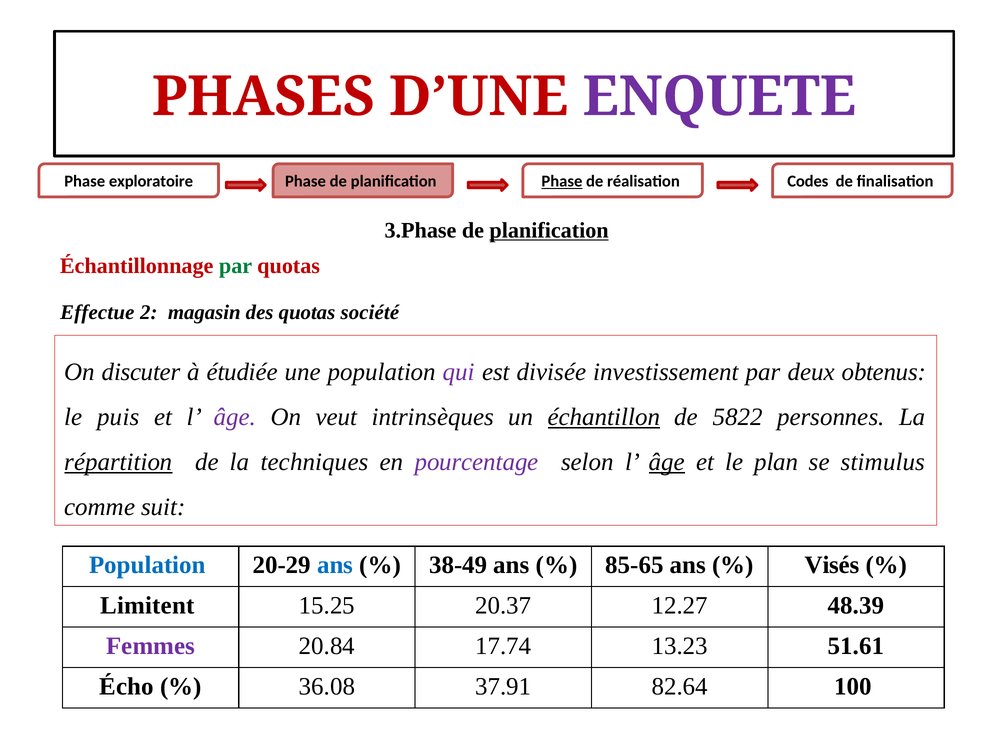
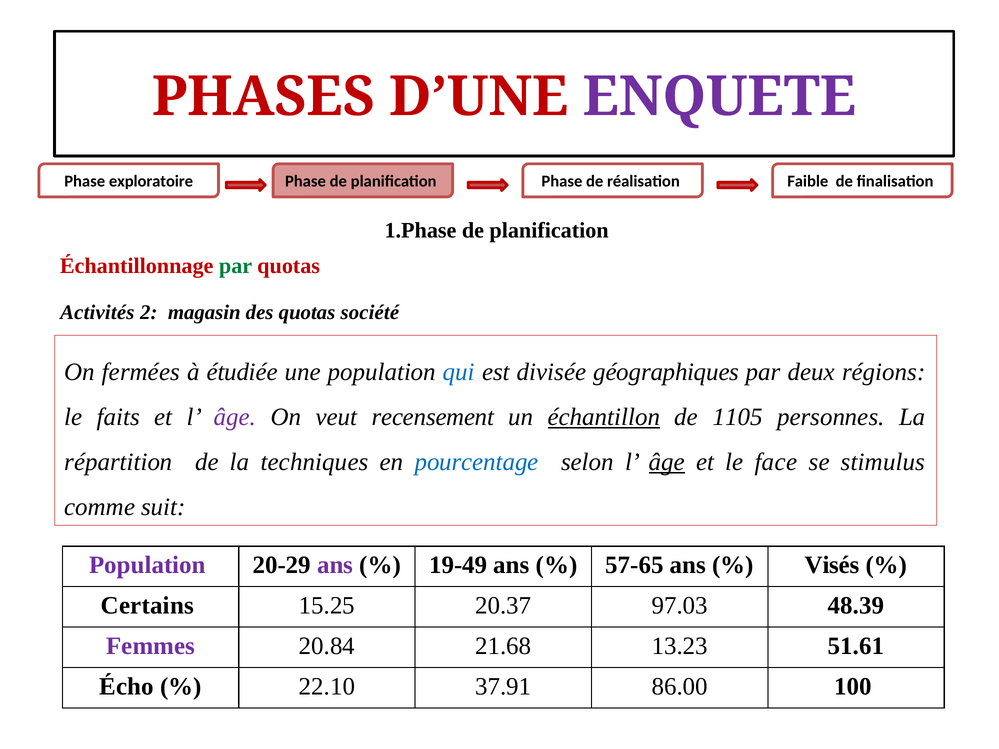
Phase underline: present -> none (562, 182)
Codes: Codes -> Faible (808, 182)
3.Phase: 3.Phase -> 1.Phase (420, 231)
planification underline: present -> none (549, 231)
Effectue: Effectue -> Activités (97, 312)
discuter: discuter -> fermées (141, 372)
qui colour: purple -> blue (459, 372)
investissement: investissement -> géographiques (666, 372)
obtenus: obtenus -> régions (884, 372)
puis: puis -> faits (118, 417)
intrinsèques: intrinsèques -> recensement (433, 417)
5822: 5822 -> 1105 (738, 417)
répartition underline: present -> none (118, 462)
pourcentage colour: purple -> blue (477, 462)
plan: plan -> face (776, 462)
Population colour: blue -> purple (147, 565)
ans colour: blue -> purple (335, 565)
38-49: 38-49 -> 19-49 (458, 565)
85-65: 85-65 -> 57-65 (635, 565)
Limitent: Limitent -> Certains (147, 606)
12.27: 12.27 -> 97.03 (680, 606)
17.74: 17.74 -> 21.68 (503, 646)
36.08: 36.08 -> 22.10 (327, 687)
82.64: 82.64 -> 86.00 (680, 687)
